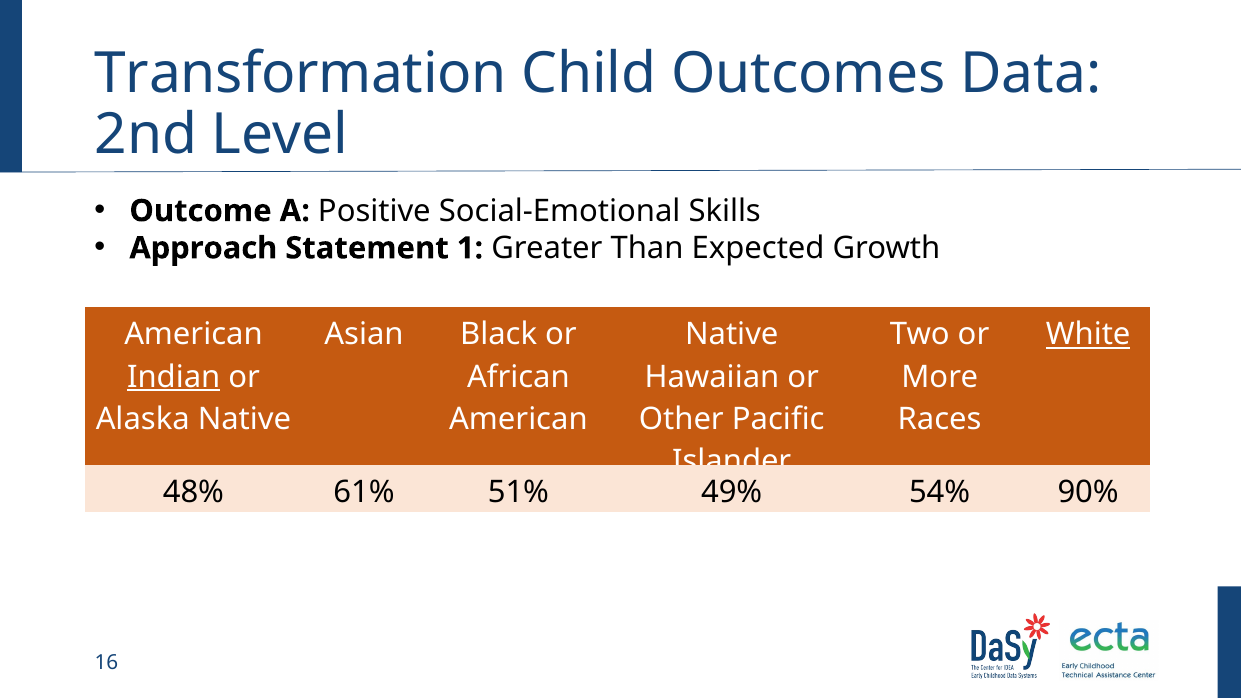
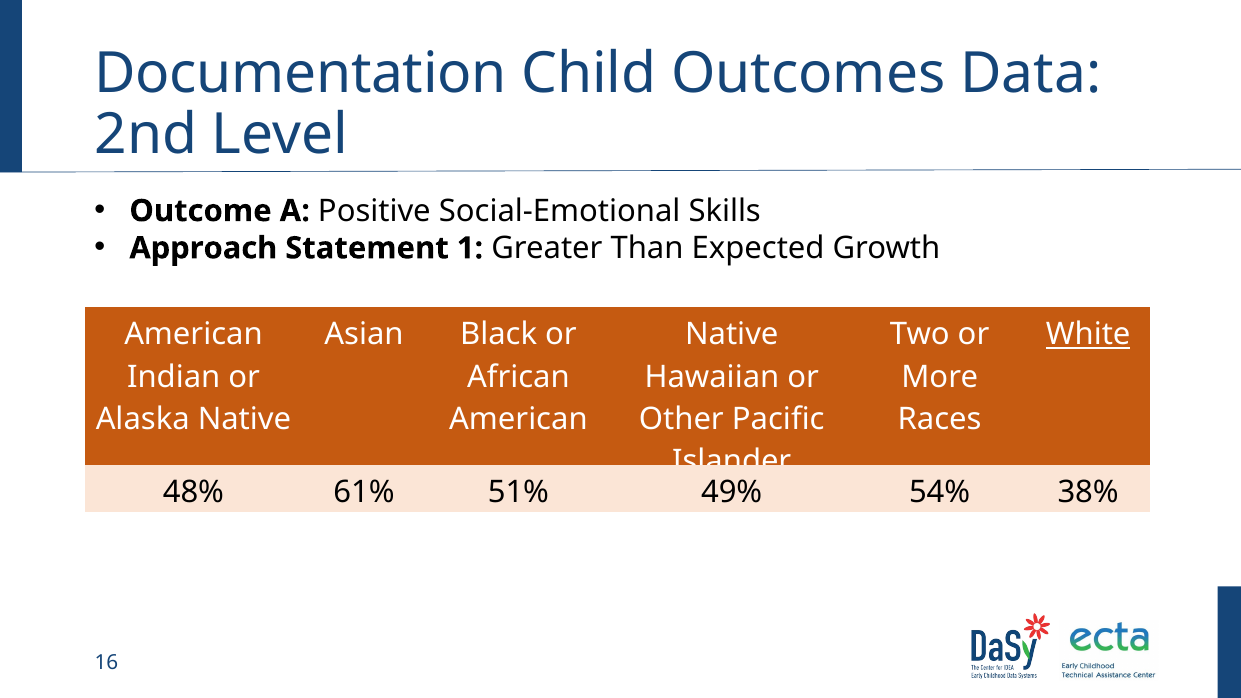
Transformation: Transformation -> Documentation (301, 74)
Indian underline: present -> none (174, 377)
90%: 90% -> 38% (1088, 493)
